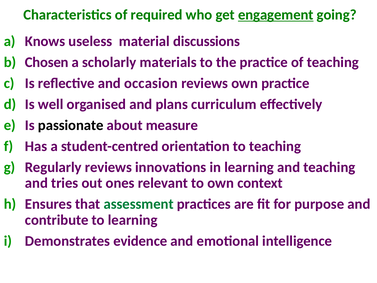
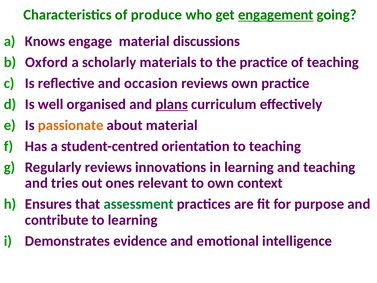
required: required -> produce (156, 15)
useless: useless -> engage (90, 41)
Chosen: Chosen -> Oxford (47, 62)
plans underline: none -> present (172, 104)
passionate colour: black -> orange (71, 125)
about measure: measure -> material (172, 125)
